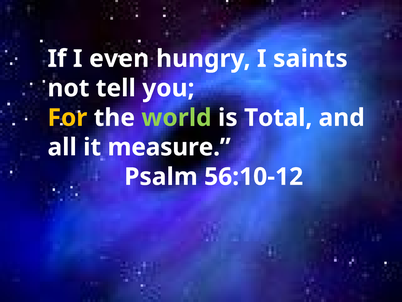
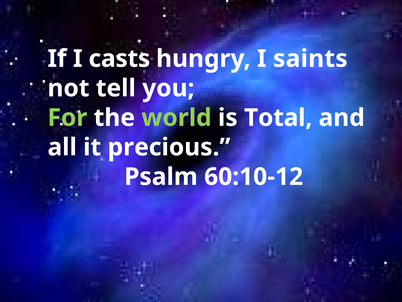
even: even -> casts (119, 59)
For colour: yellow -> light green (67, 118)
measure: measure -> precious (169, 147)
56:10-12: 56:10-12 -> 60:10-12 (254, 176)
